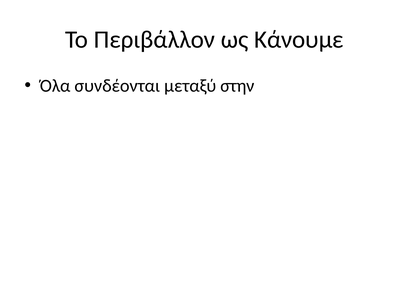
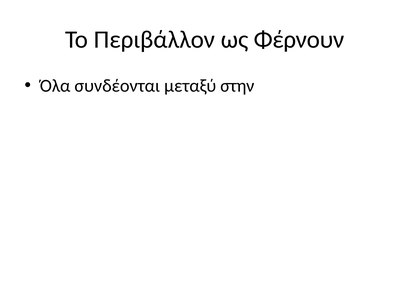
Κάνουμε: Κάνουμε -> Φέρνουν (299, 40)
